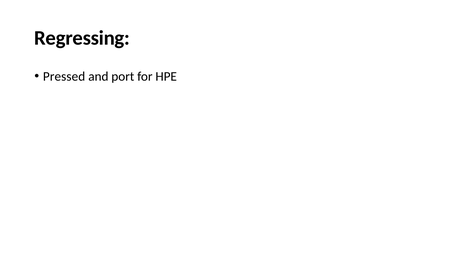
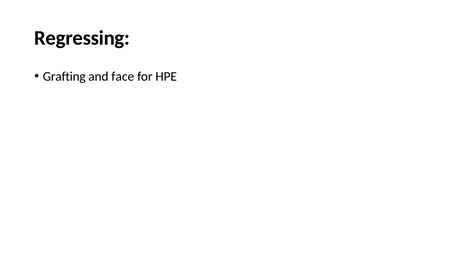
Pressed: Pressed -> Grafting (64, 76)
port: port -> face (123, 76)
